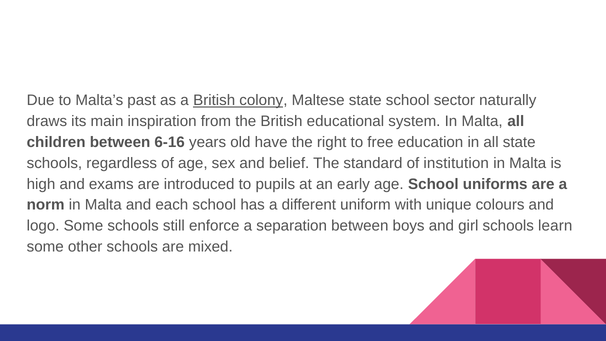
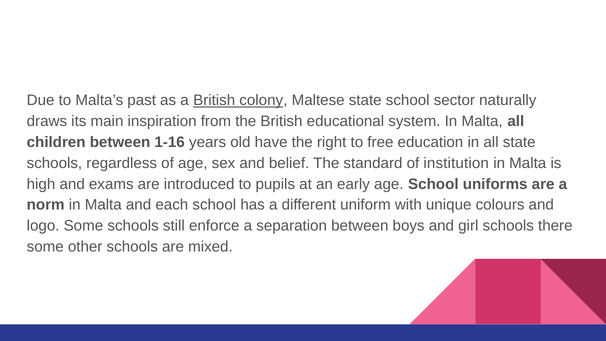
6-16: 6-16 -> 1-16 (170, 142)
learn: learn -> there (555, 226)
